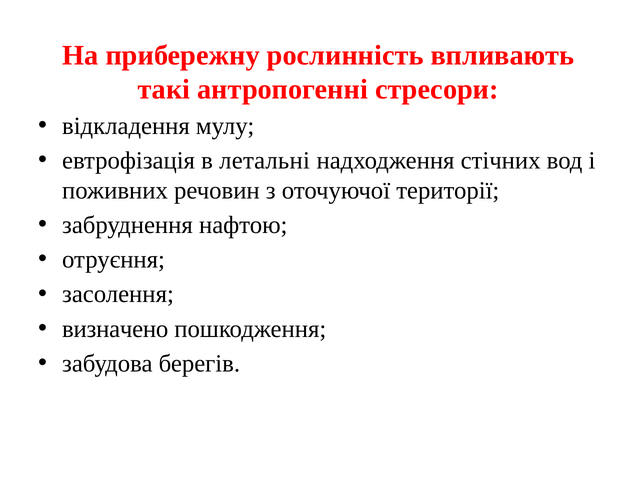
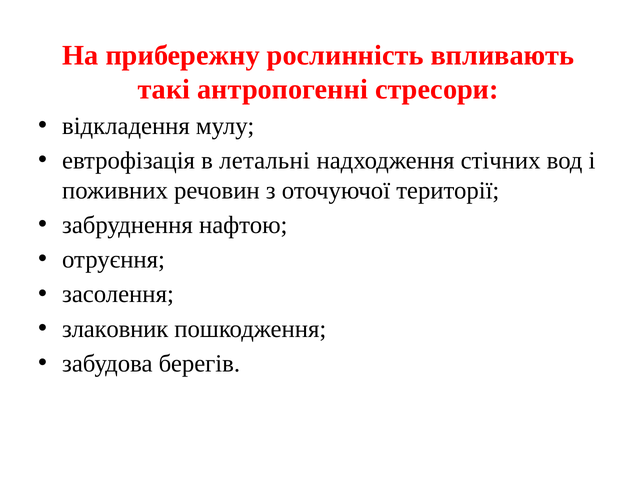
визначено: визначено -> злаковник (115, 329)
